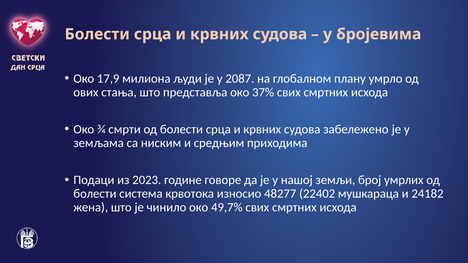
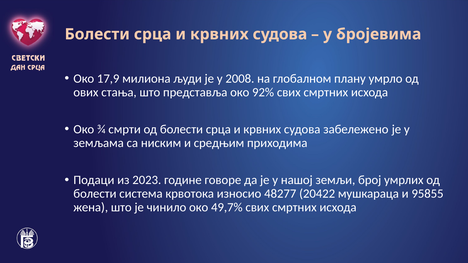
2087: 2087 -> 2008 (240, 79)
37%: 37% -> 92% (263, 92)
22402: 22402 -> 20422 (317, 194)
24182: 24182 -> 95855 (428, 194)
